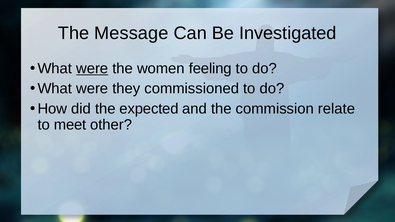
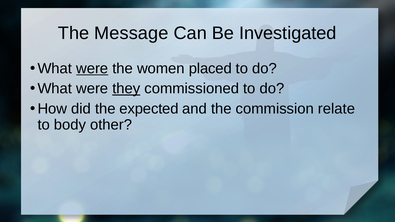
feeling: feeling -> placed (210, 69)
they underline: none -> present (126, 89)
meet: meet -> body (70, 125)
